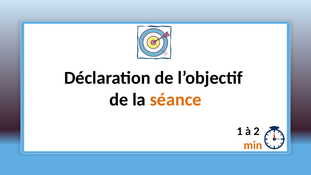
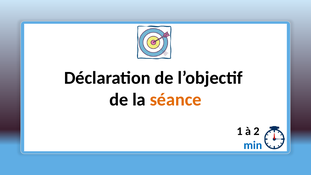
min colour: orange -> blue (253, 145)
